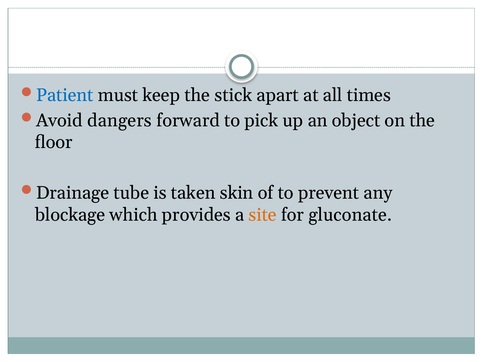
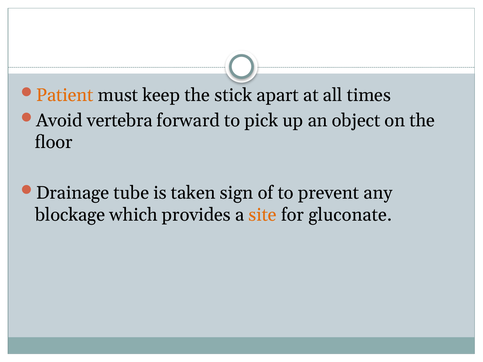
Patient colour: blue -> orange (65, 95)
dangers: dangers -> vertebra (120, 121)
skin: skin -> sign (237, 193)
